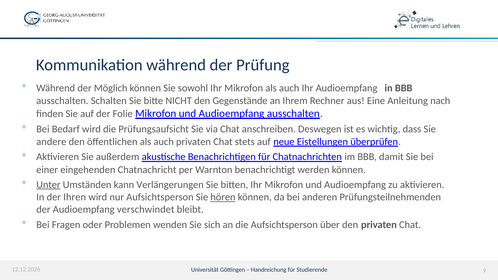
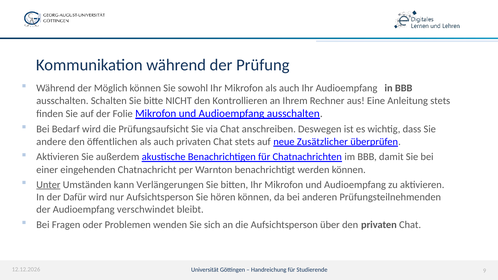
Gegenstände: Gegenstände -> Kontrollieren (240, 101)
Anleitung nach: nach -> stets (440, 101)
Eistellungen: Eistellungen -> Zusätzlicher (322, 142)
Ihren: Ihren -> Dafür (75, 197)
hören underline: present -> none (223, 197)
